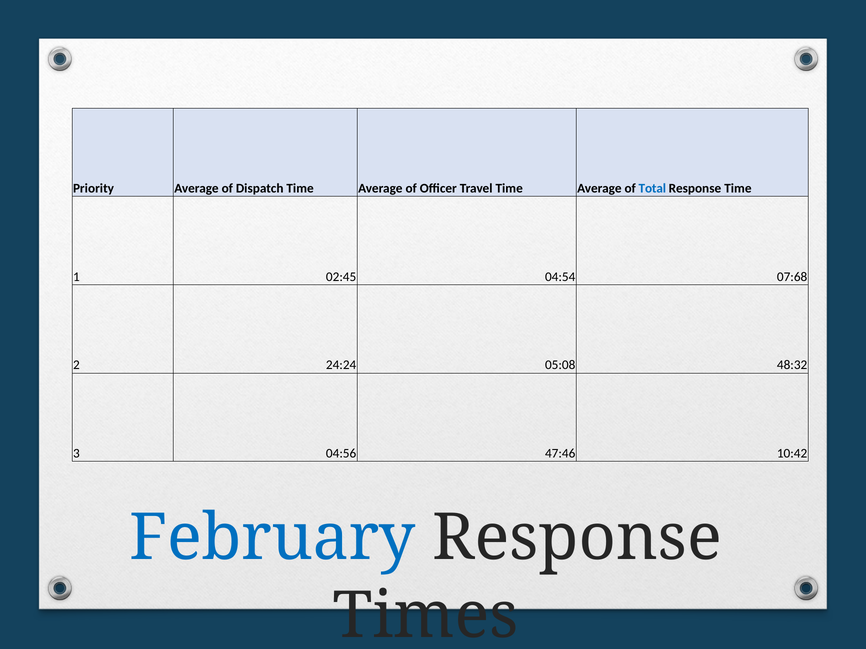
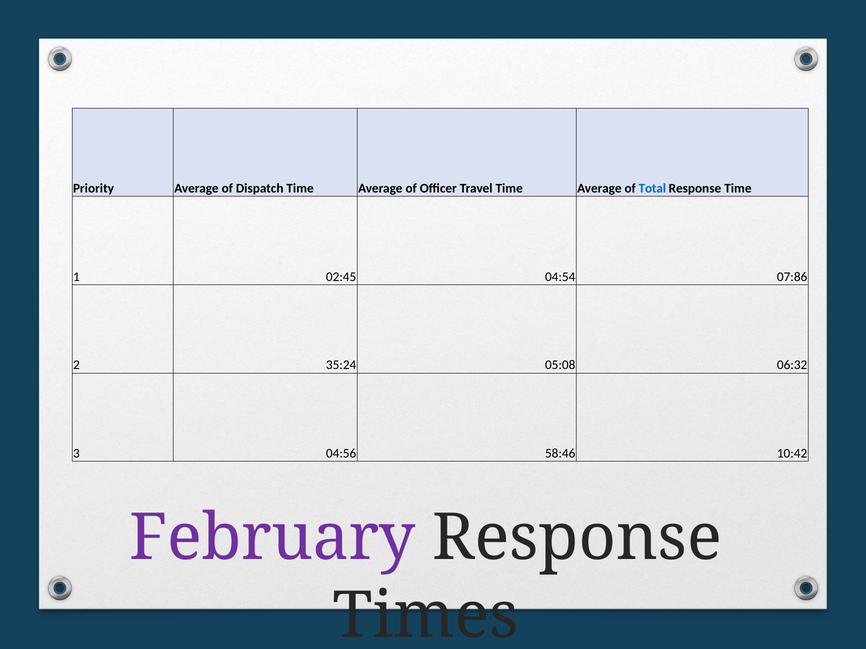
07:68: 07:68 -> 07:86 (792, 277)
24:24: 24:24 -> 35:24 (341, 365)
48:32: 48:32 -> 06:32 (792, 365)
47:46: 47:46 -> 58:46 (560, 454)
February colour: blue -> purple (273, 538)
